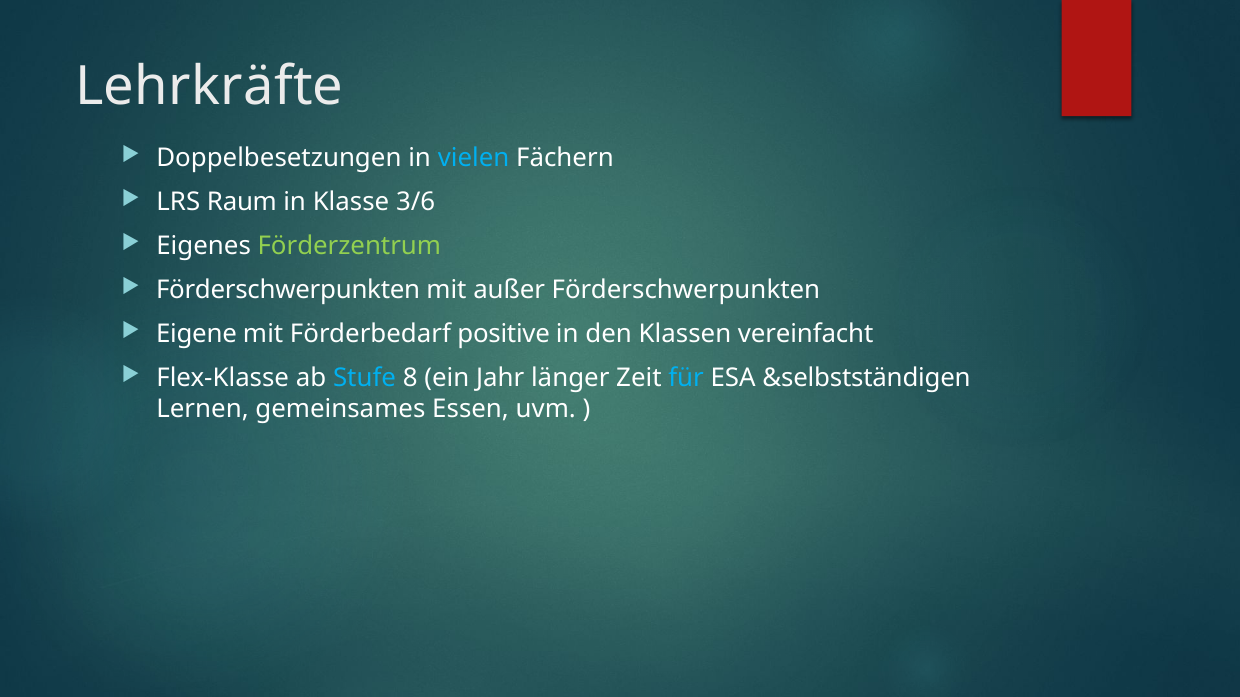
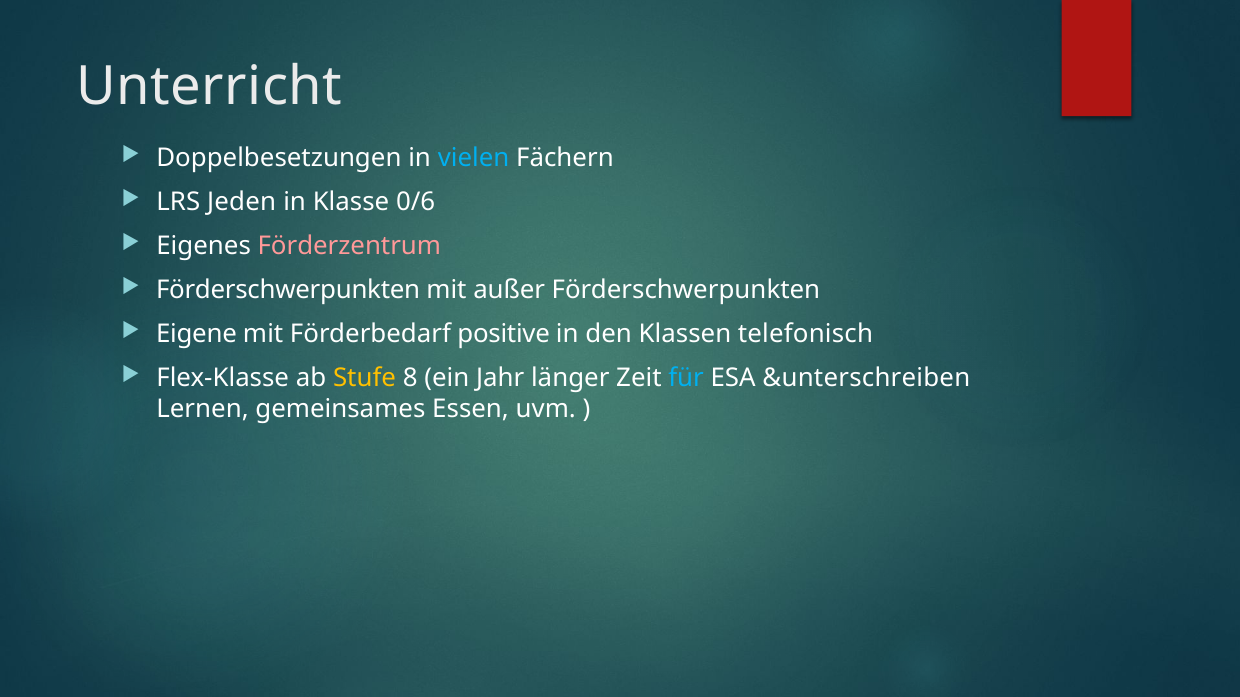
Lehrkräfte: Lehrkräfte -> Unterricht (209, 87)
Raum: Raum -> Jeden (242, 203)
3/6: 3/6 -> 0/6 (416, 203)
Förderzentrum colour: light green -> pink (349, 247)
vereinfacht: vereinfacht -> telefonisch (805, 334)
Stufe colour: light blue -> yellow (365, 378)
&selbstständigen: &selbstständigen -> &unterschreiben (866, 378)
